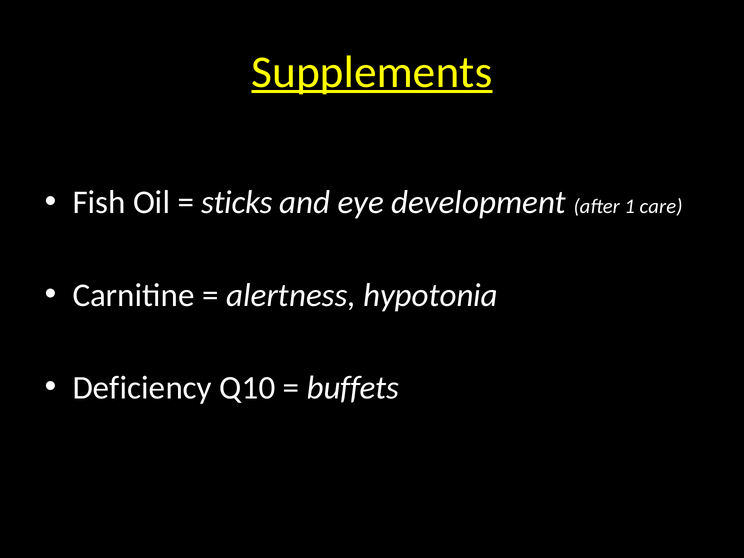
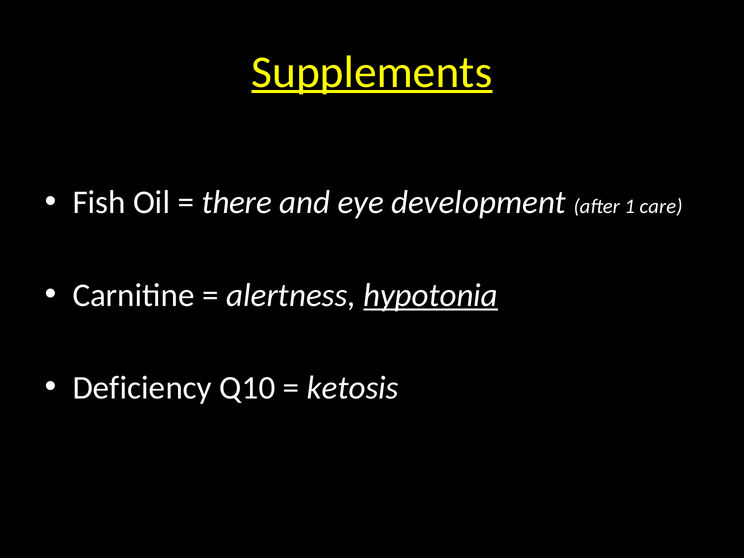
sticks: sticks -> there (237, 202)
hypotonia underline: none -> present (431, 295)
buffets: buffets -> ketosis (353, 388)
